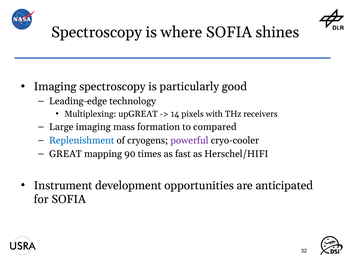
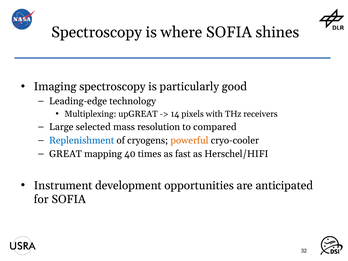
Large imaging: imaging -> selected (93, 127)
formation: formation -> resolution (159, 127)
powerful colour: purple -> orange (189, 140)
90: 90 -> 40 (130, 154)
